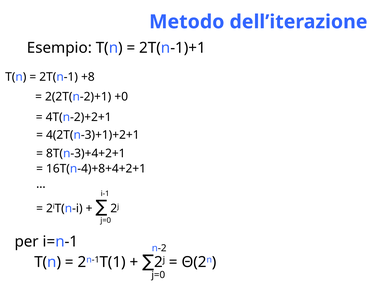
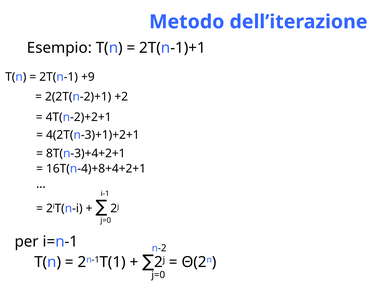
+8: +8 -> +9 (88, 77)
+0: +0 -> +2 (121, 97)
